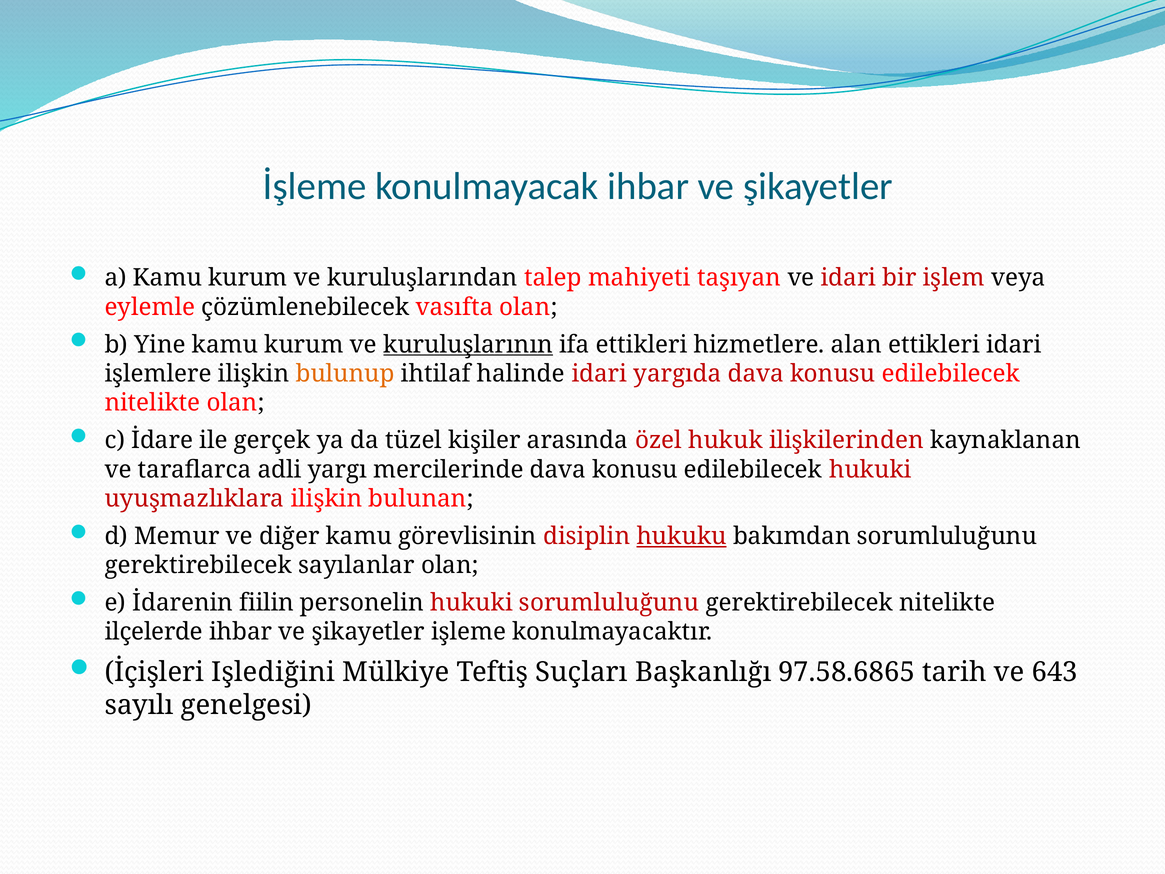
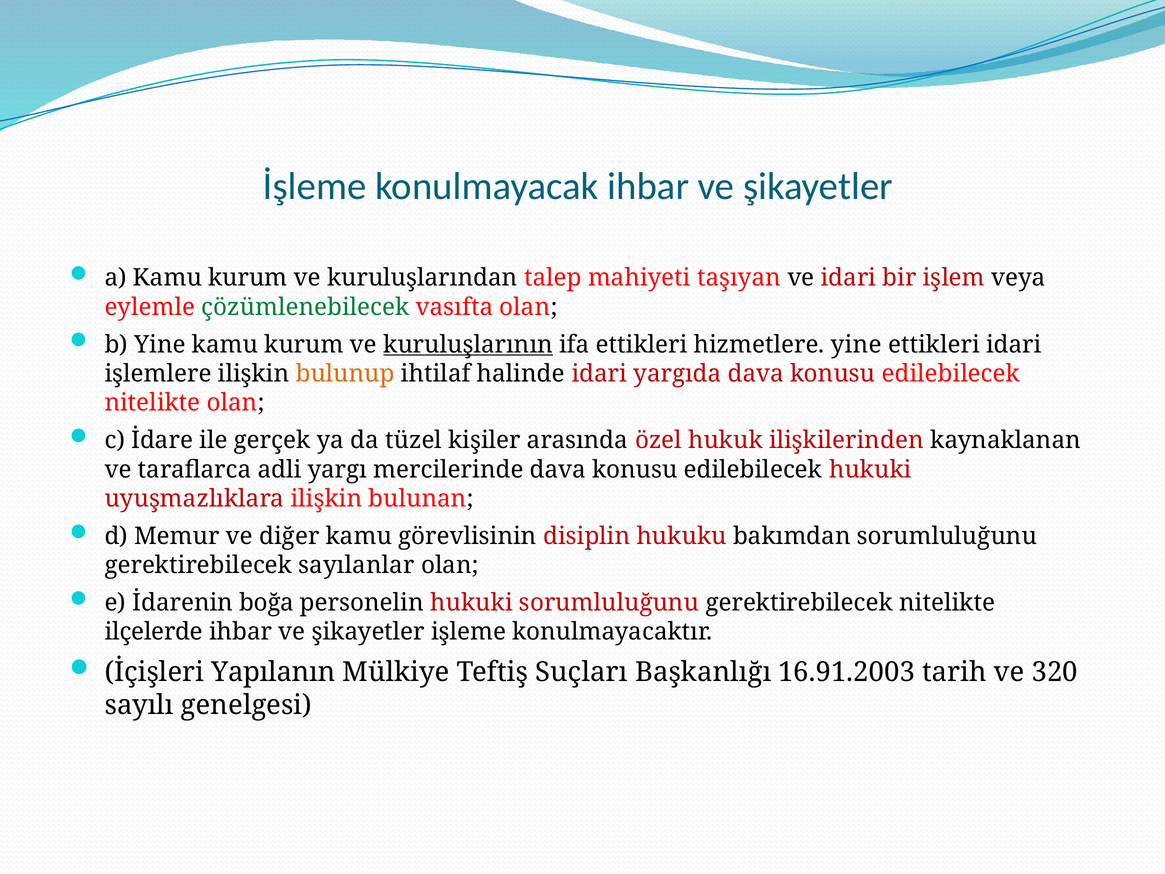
çözümlenebilecek colour: black -> green (305, 307)
hizmetlere alan: alan -> yine (856, 344)
hukuku underline: present -> none (682, 536)
fiilin: fiilin -> boğa (267, 603)
Işlediğini: Işlediğini -> Yapılanın (273, 672)
97.58.6865: 97.58.6865 -> 16.91.2003 (846, 672)
643: 643 -> 320 (1055, 672)
